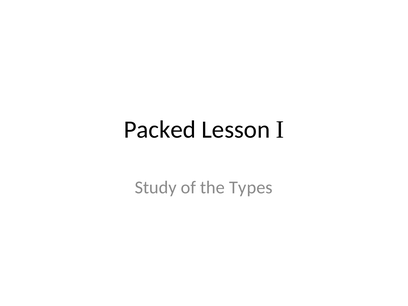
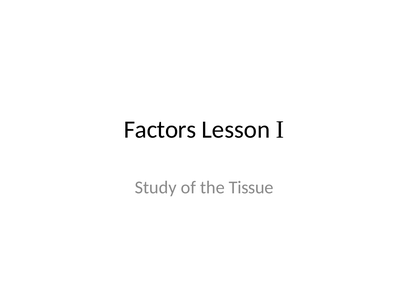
Packed: Packed -> Factors (160, 130)
Types: Types -> Tissue (251, 188)
